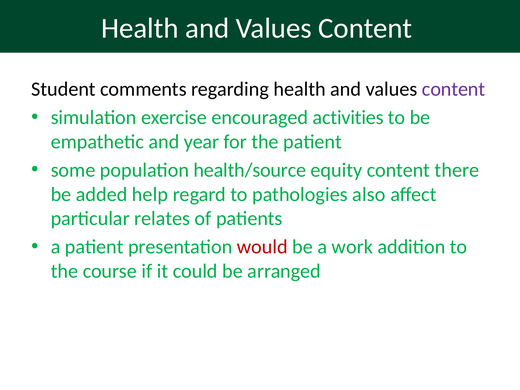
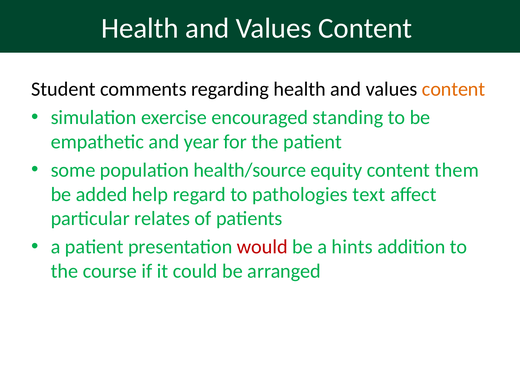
content colour: purple -> orange (454, 89)
activities: activities -> standing (348, 117)
there: there -> them (457, 170)
also: also -> text (369, 194)
work: work -> hints (352, 247)
